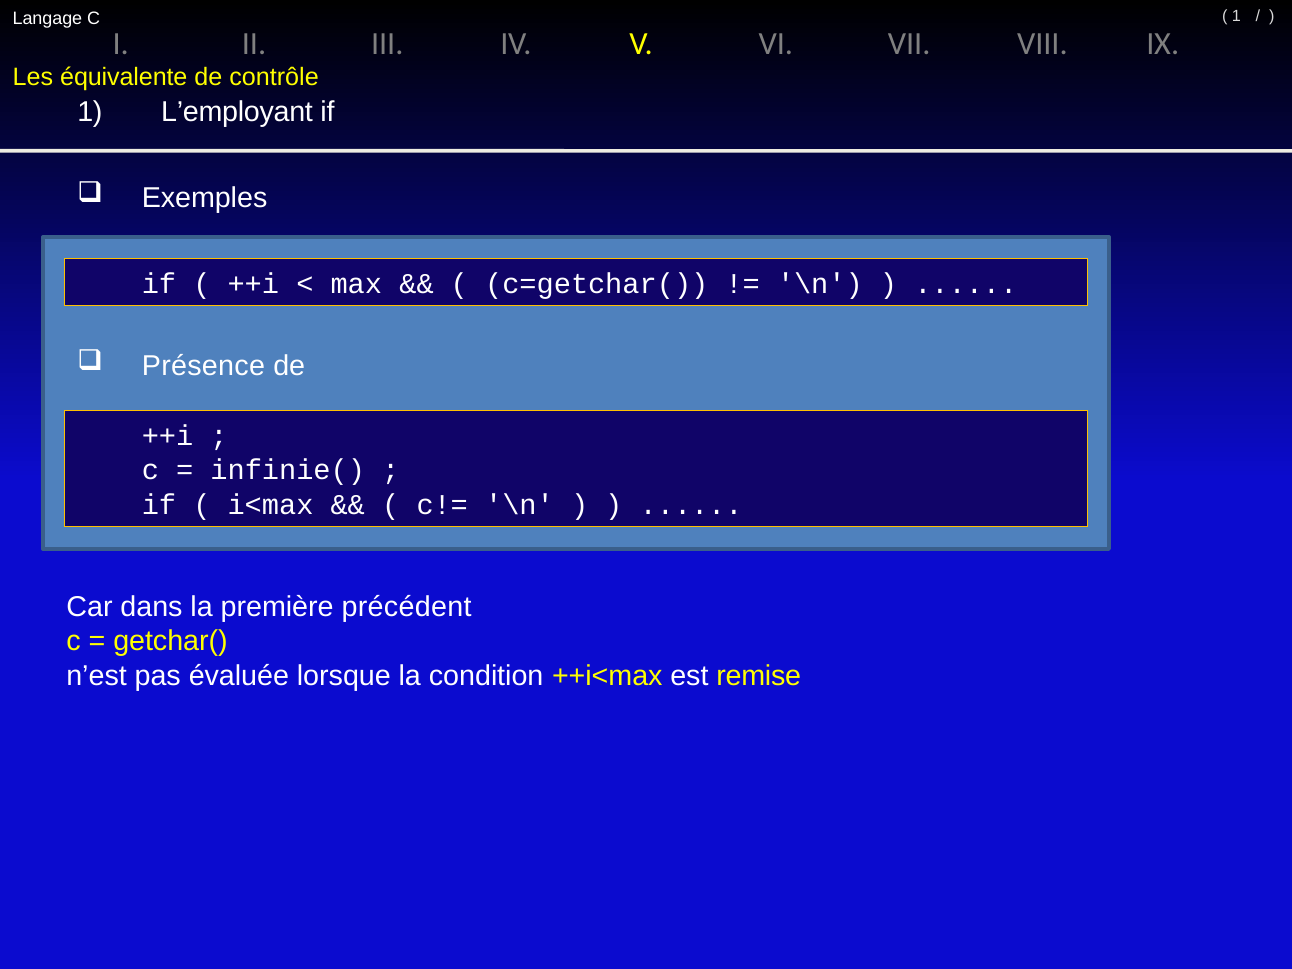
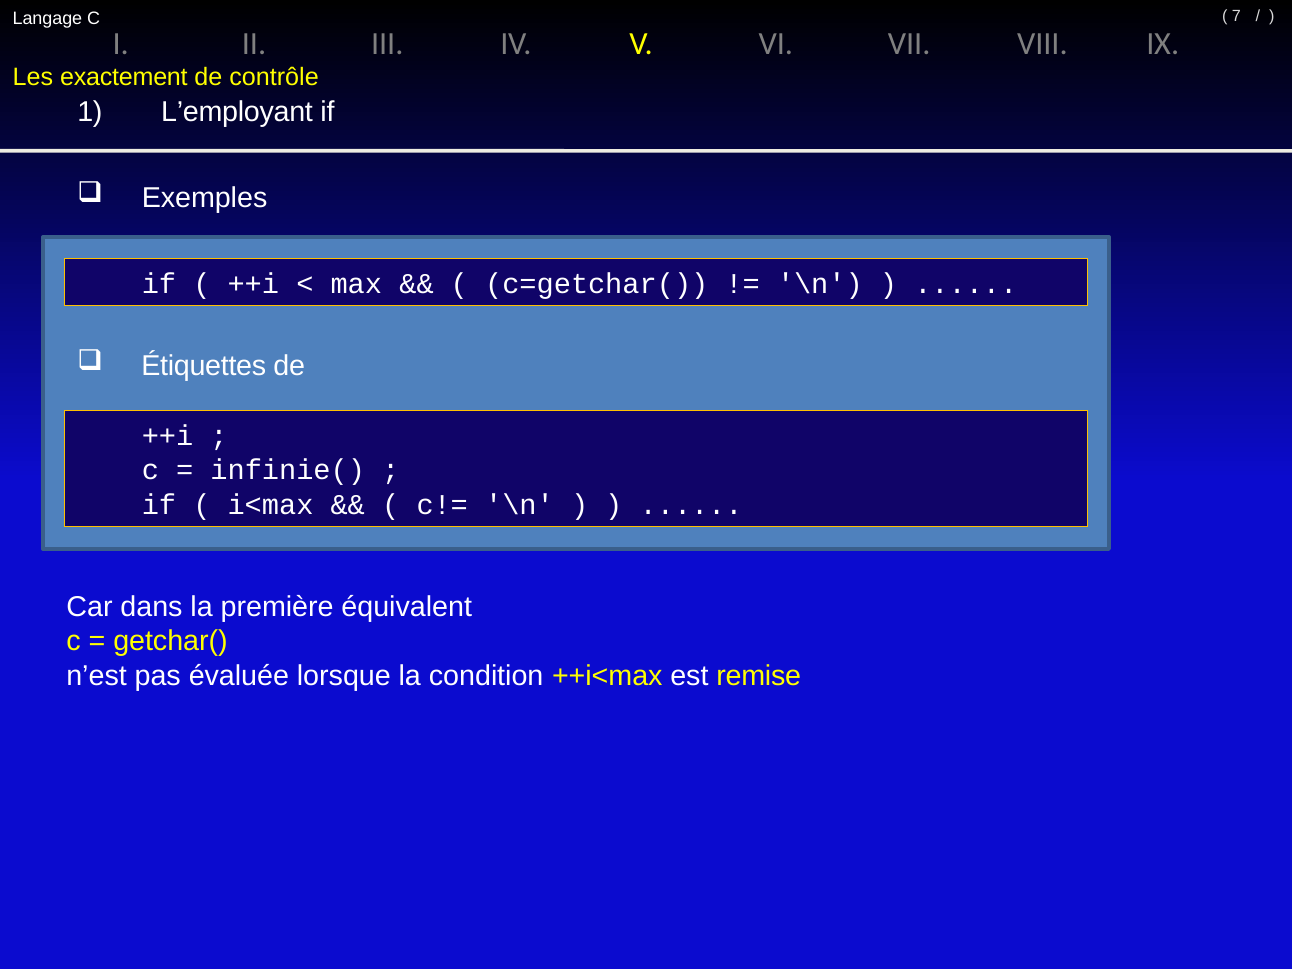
1: 1 -> 7 (1236, 16)
équivalente: équivalente -> exactement (124, 77)
Présence: Présence -> Étiquettes (204, 366)
précédent: précédent -> équivalent (407, 607)
